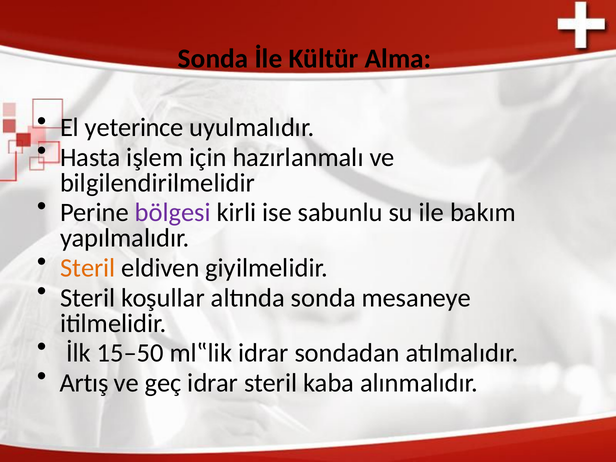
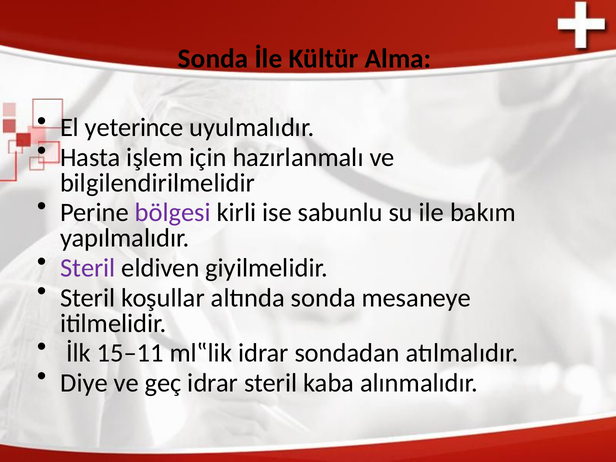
Steril colour: orange -> purple (88, 268)
15–50: 15–50 -> 15–11 (130, 353)
Artış: Artış -> Diye (84, 383)
